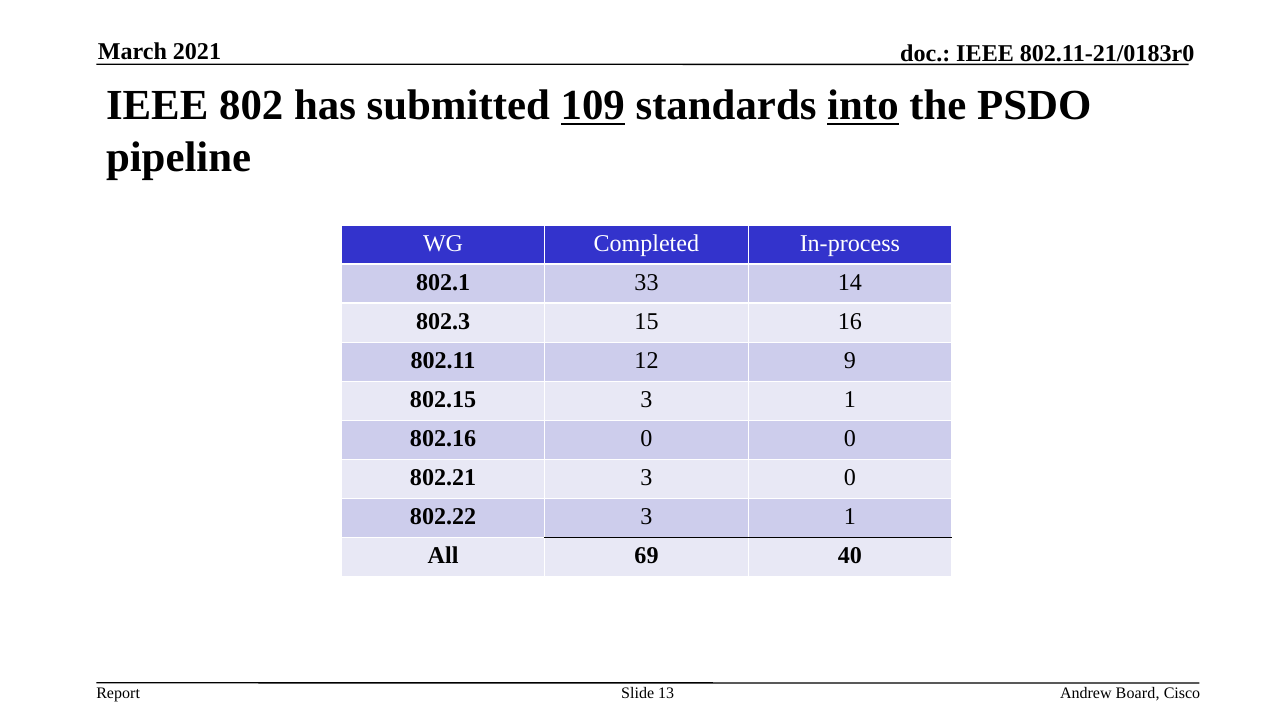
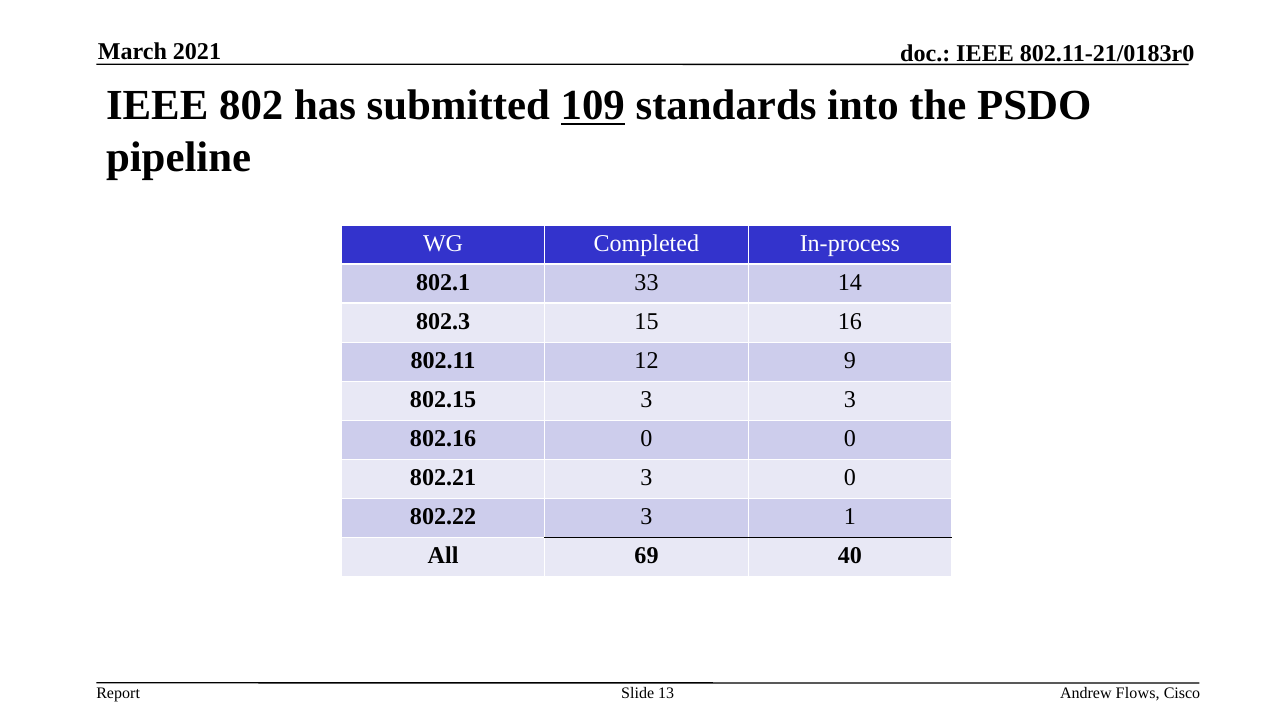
into underline: present -> none (863, 106)
802.15 3 1: 1 -> 3 (850, 399)
Board: Board -> Flows (1138, 693)
